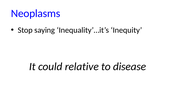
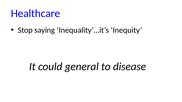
Neoplasms: Neoplasms -> Healthcare (36, 13)
relative: relative -> general (82, 67)
